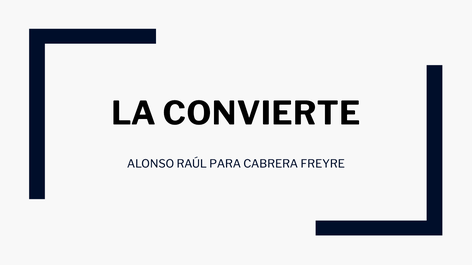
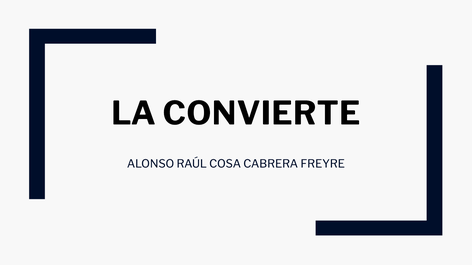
PARA: PARA -> COSA (225, 164)
